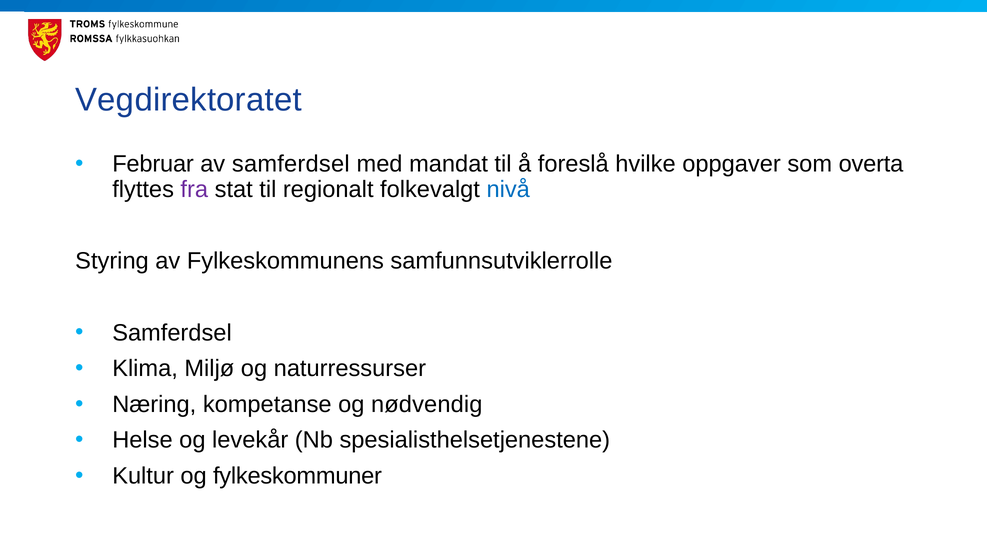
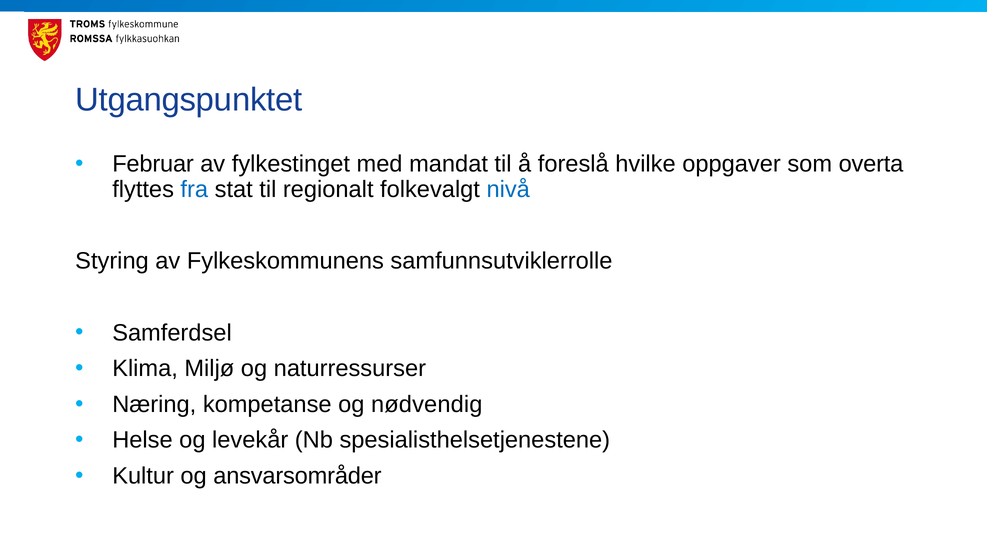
Vegdirektoratet: Vegdirektoratet -> Utgangspunktet (189, 100)
av samferdsel: samferdsel -> fylkestinget (291, 164)
fra colour: purple -> blue (194, 190)
fylkeskommuner: fylkeskommuner -> ansvarsområder (297, 476)
